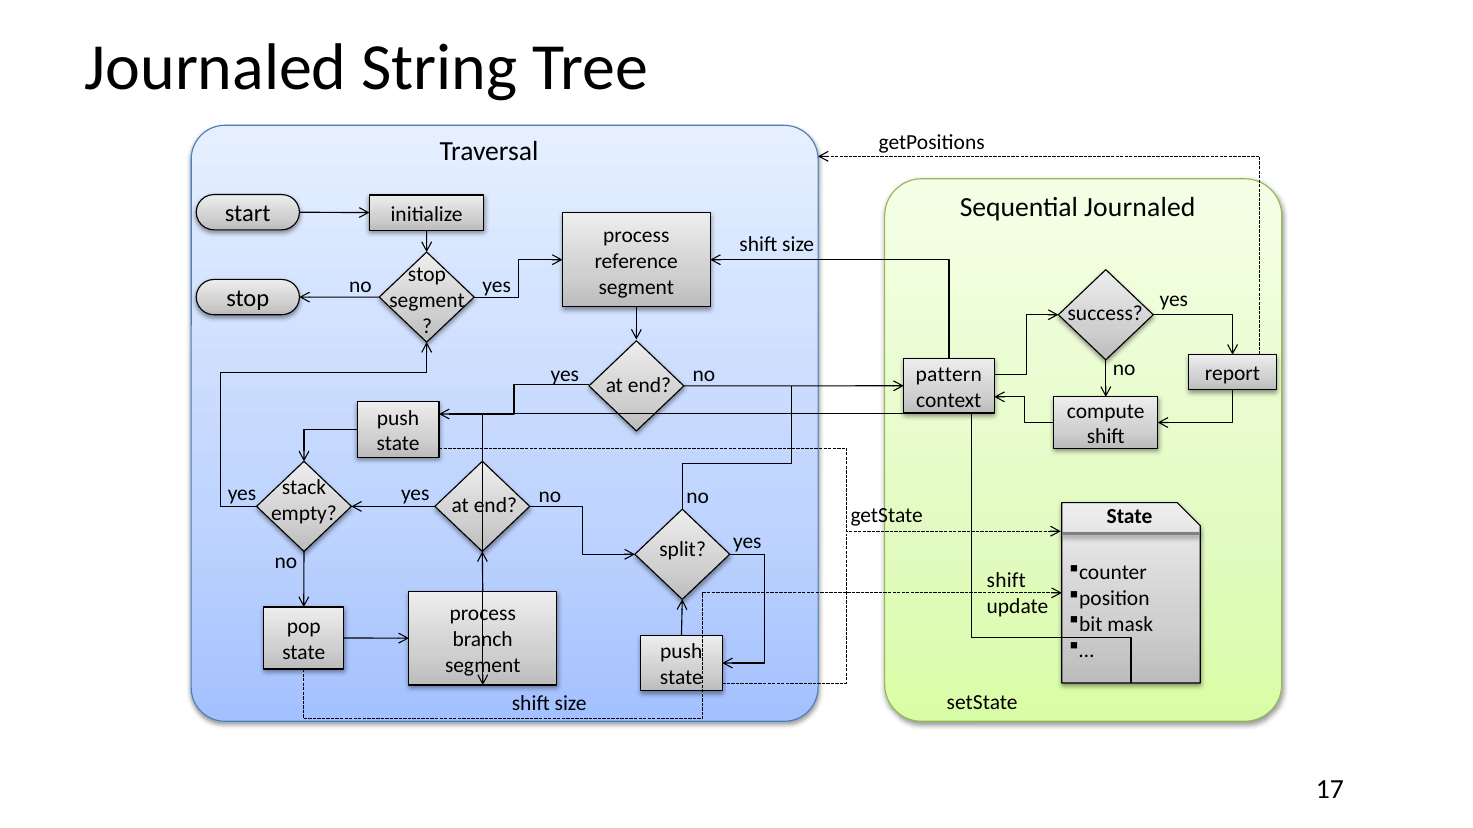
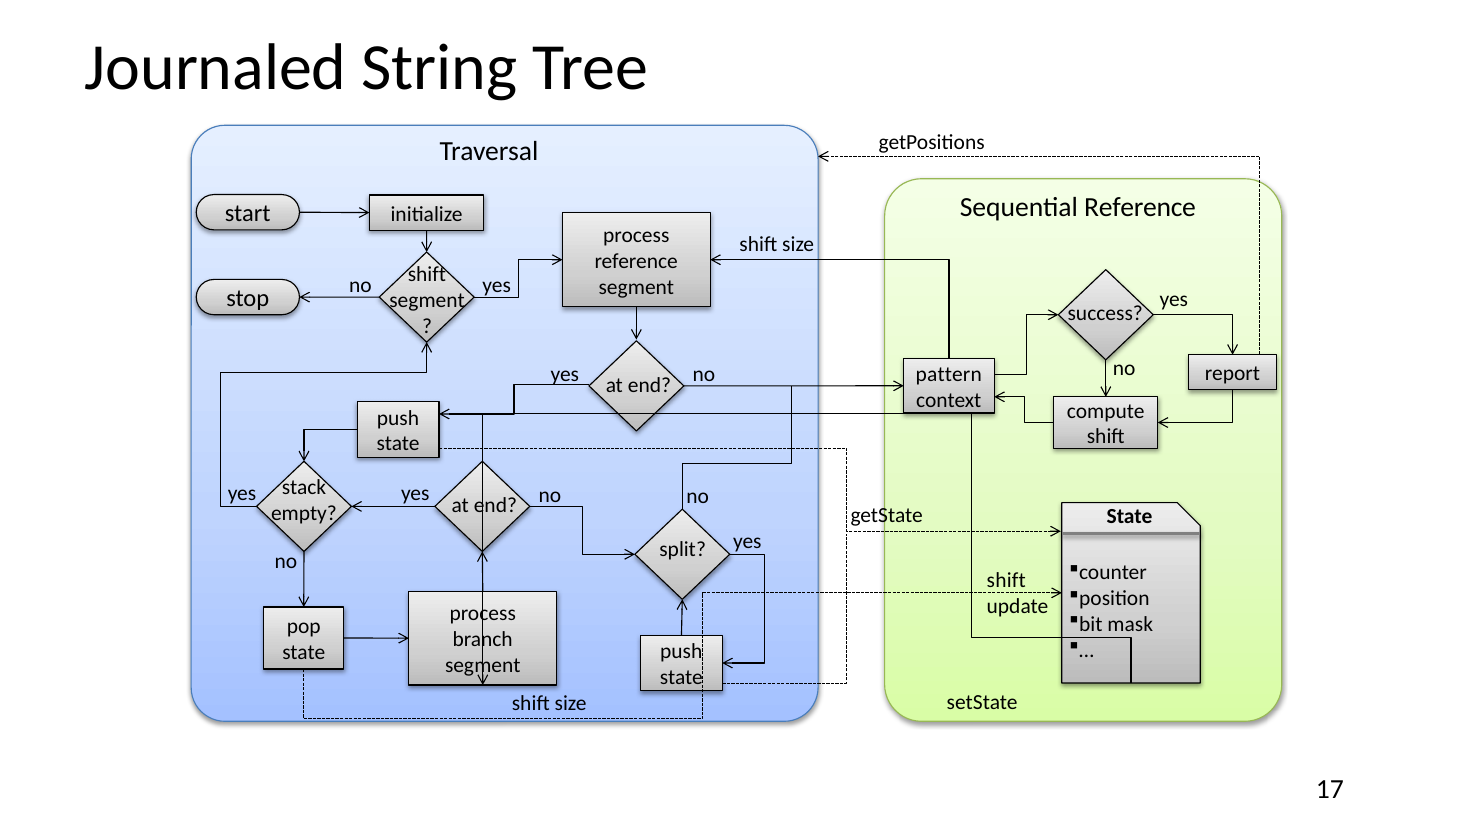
Sequential Journaled: Journaled -> Reference (1140, 208)
stop: stop -> shift (427, 275)
